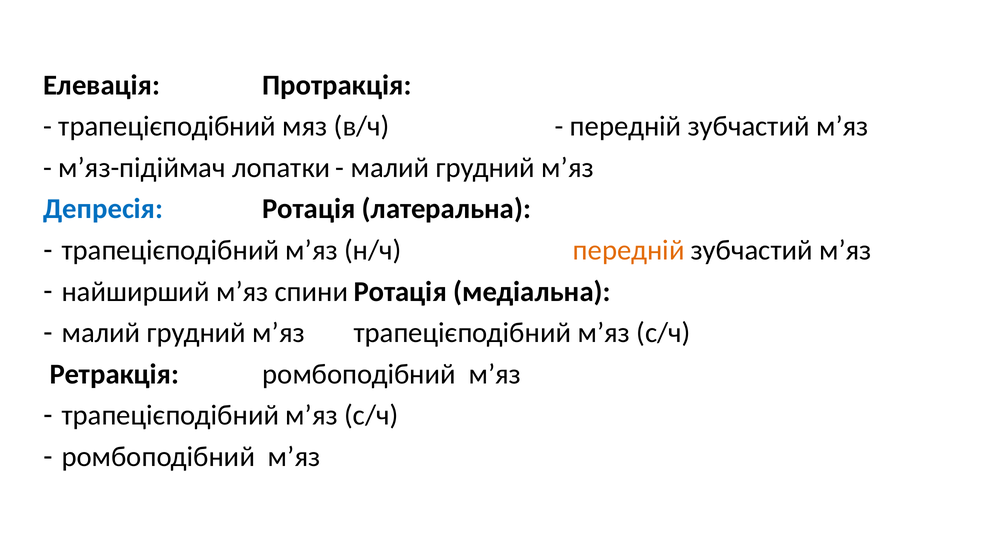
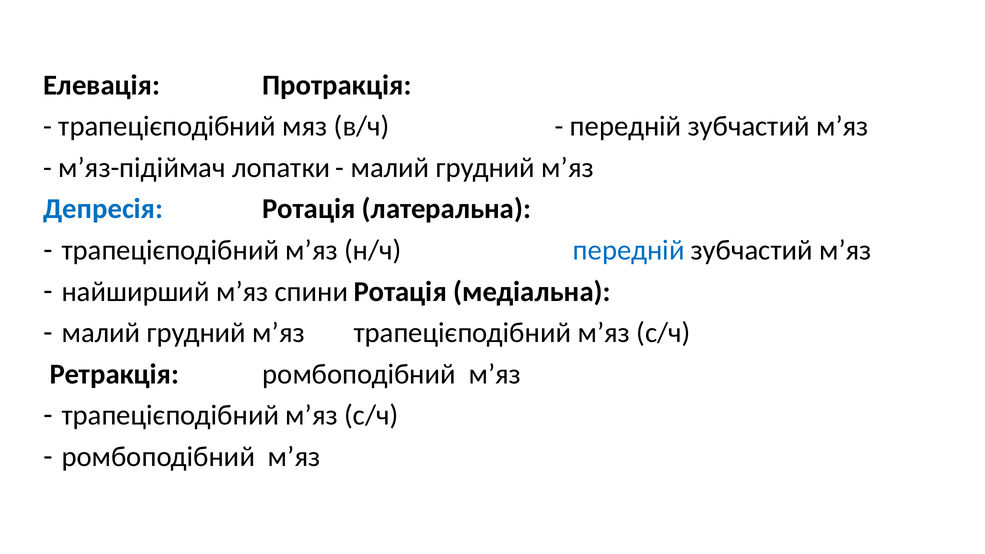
передній colour: orange -> blue (629, 250)
